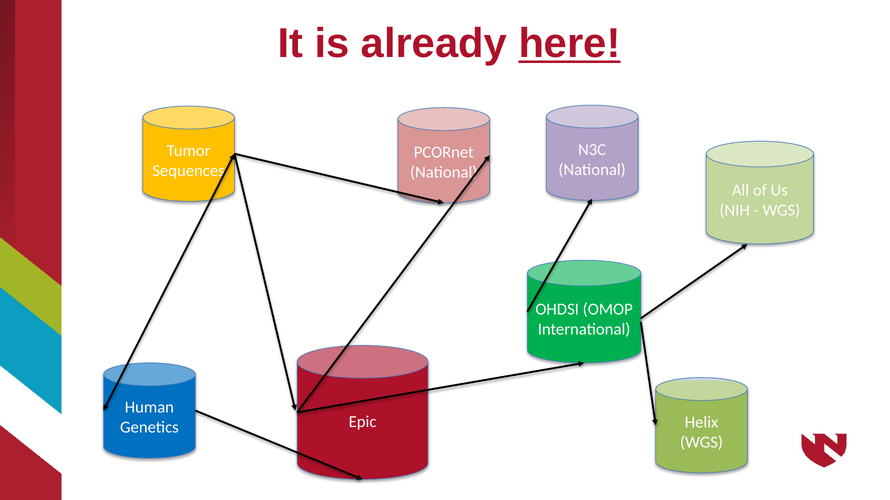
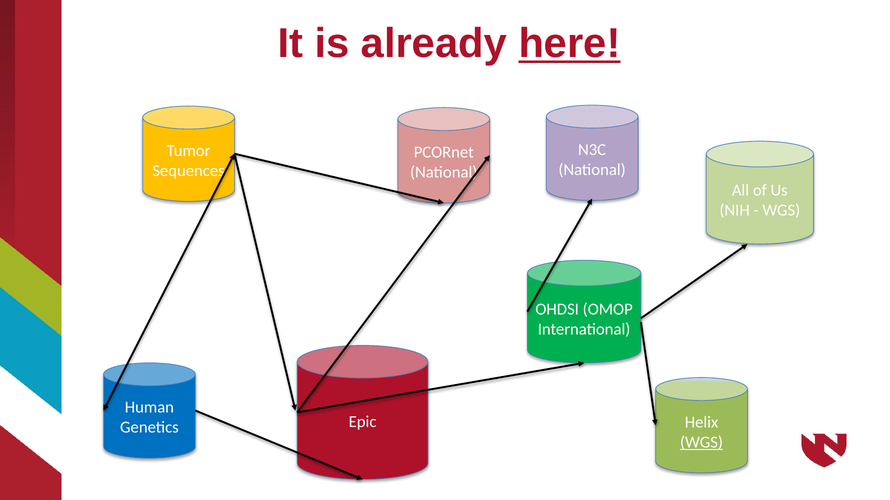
WGS underline: none -> present (702, 443)
